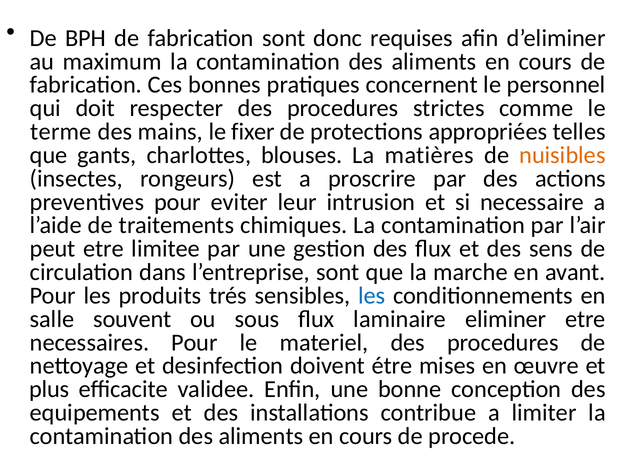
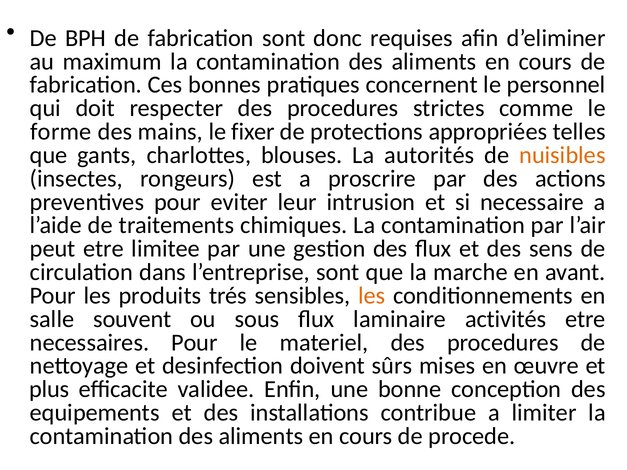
terme: terme -> forme (61, 132)
matières: matières -> autorités (429, 155)
les colour: blue -> orange (372, 296)
eliminer: eliminer -> activités (506, 319)
étre: étre -> sûrs (392, 366)
